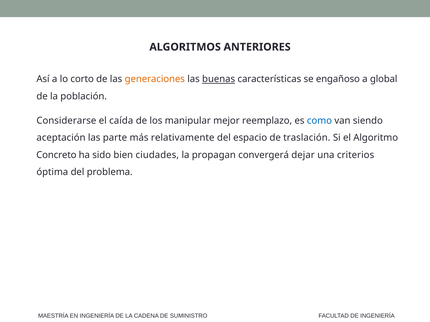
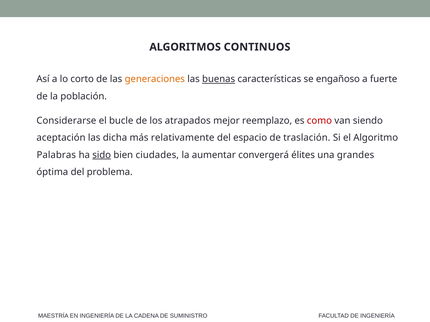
ANTERIORES: ANTERIORES -> CONTINUOS (257, 47)
global: global -> fuerte (384, 79)
caída: caída -> bucle (121, 121)
manipular: manipular -> atrapados (188, 121)
como colour: blue -> red (319, 121)
parte: parte -> dicha (115, 138)
Concreto: Concreto -> Palabras (56, 155)
sido underline: none -> present (102, 155)
propagan: propagan -> aumentar (214, 155)
dejar: dejar -> élites (303, 155)
criterios: criterios -> grandes (356, 155)
